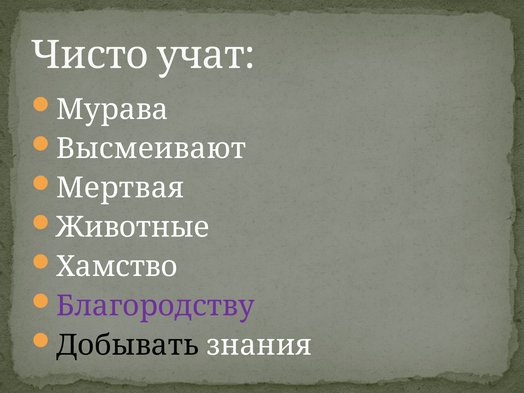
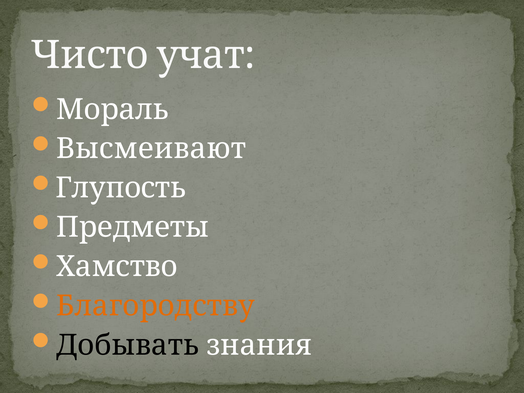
Мурава: Мурава -> Мораль (112, 109)
Мертвая: Мертвая -> Глупость (121, 188)
Животные: Животные -> Предметы (133, 227)
Благородству colour: purple -> orange (155, 306)
